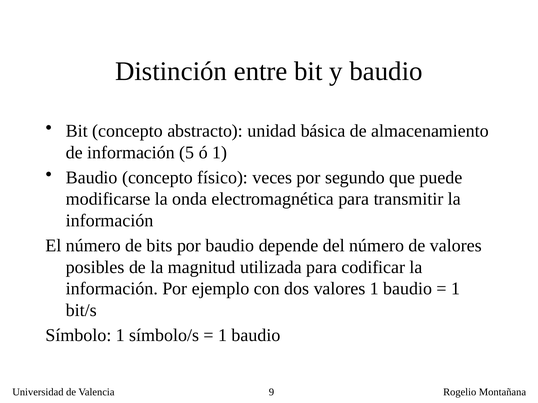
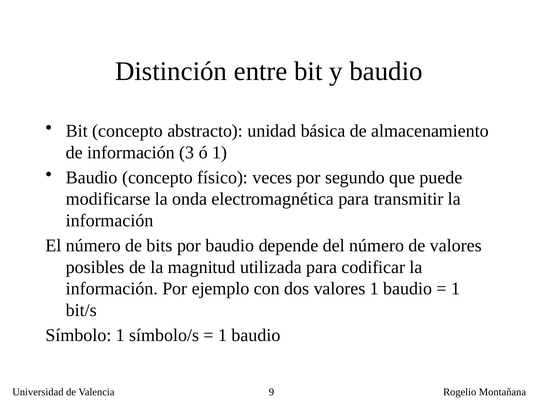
5: 5 -> 3 (187, 153)
